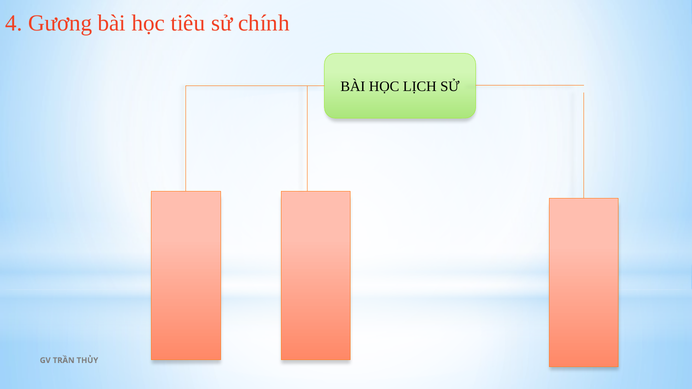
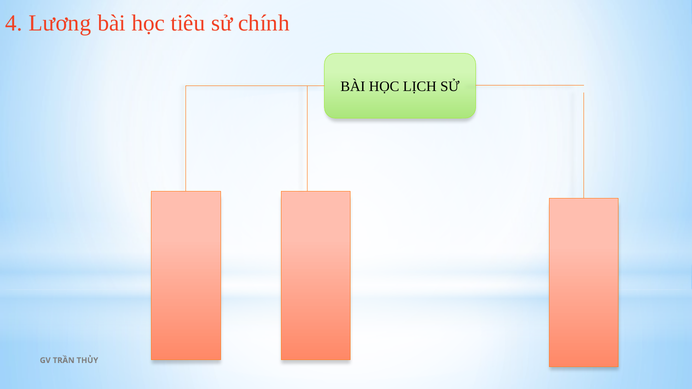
Gương: Gương -> Lương (60, 23)
